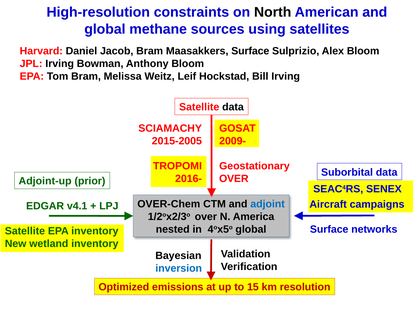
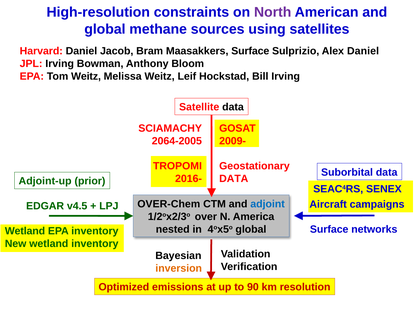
North colour: black -> purple (273, 12)
Alex Bloom: Bloom -> Daniel (363, 51)
Tom Bram: Bram -> Weitz (86, 76)
2015-2005: 2015-2005 -> 2064-2005 (177, 141)
OVER: OVER -> DATA (234, 179)
v4.1: v4.1 -> v4.5 (77, 206)
Satellite: Satellite -> Wetland (25, 231)
inversion colour: blue -> orange (179, 268)
15: 15 -> 90 (253, 287)
